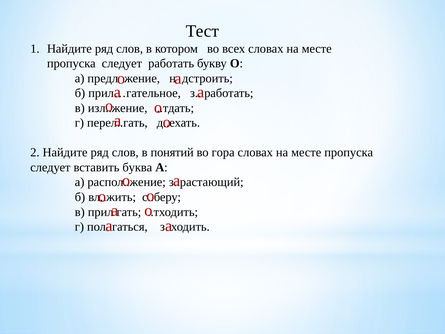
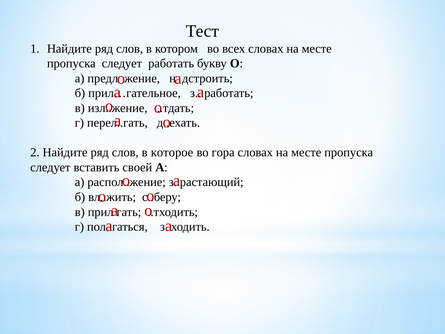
понятий: понятий -> которое (172, 152)
буква: буква -> своей (137, 167)
